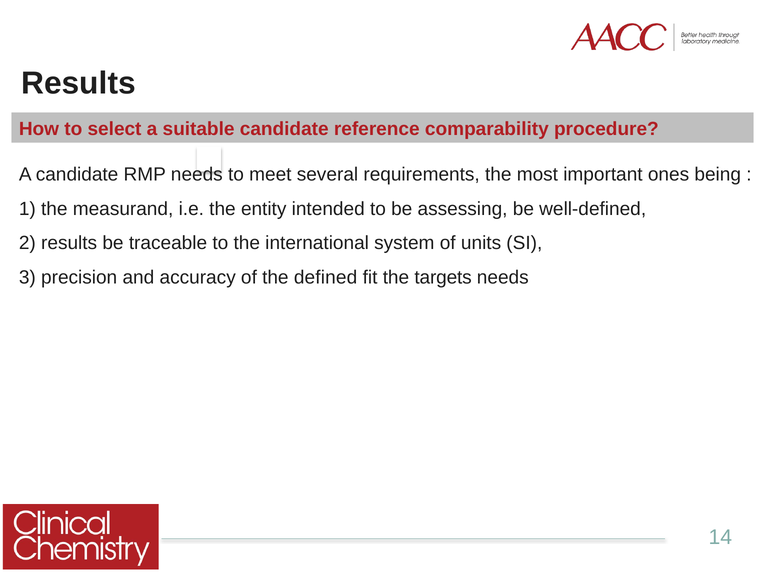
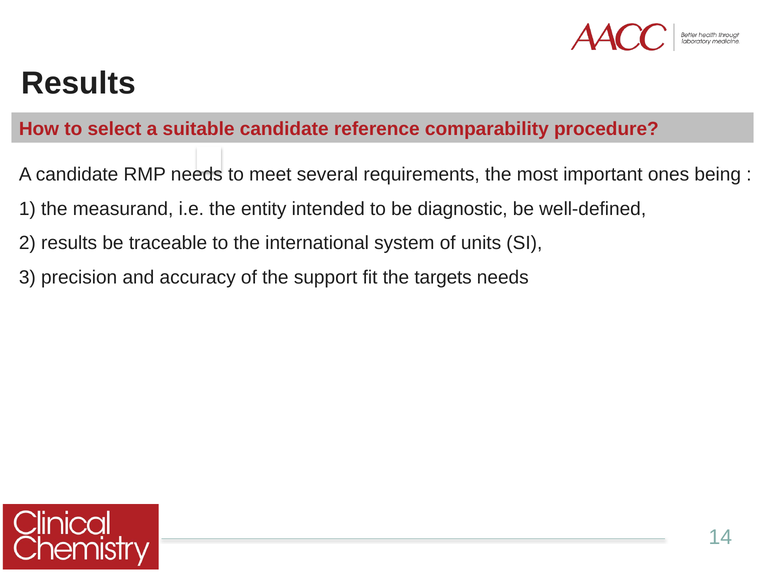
assessing: assessing -> diagnostic (463, 209)
defined: defined -> support (326, 277)
